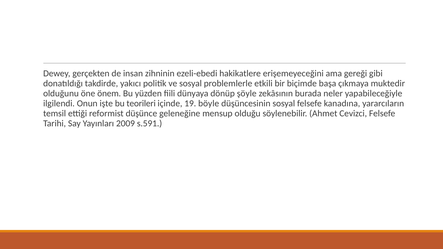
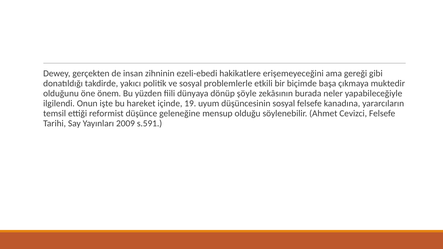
teorileri: teorileri -> hareket (141, 104)
böyle: böyle -> uyum (209, 104)
